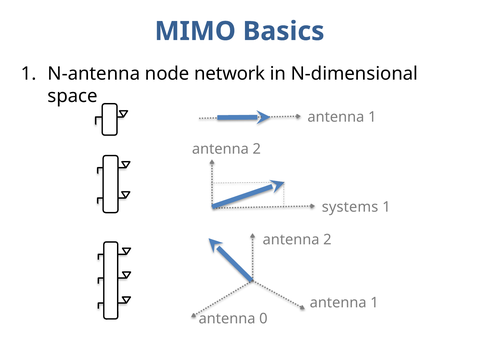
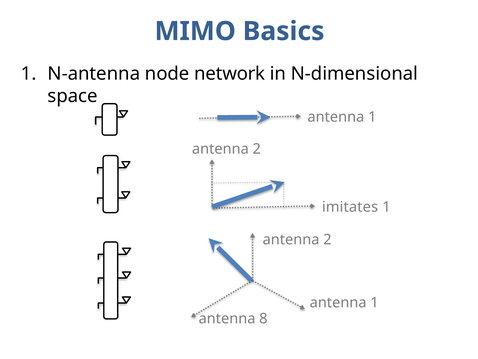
systems: systems -> imitates (350, 207)
0: 0 -> 8 (263, 318)
